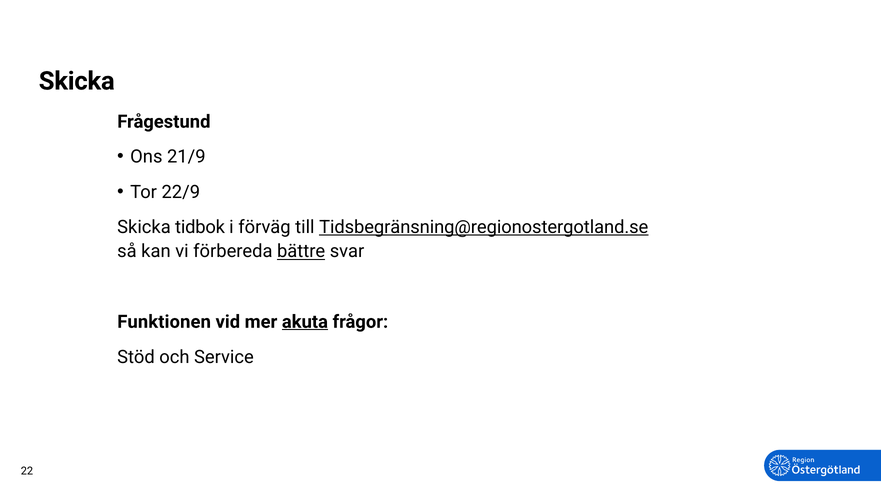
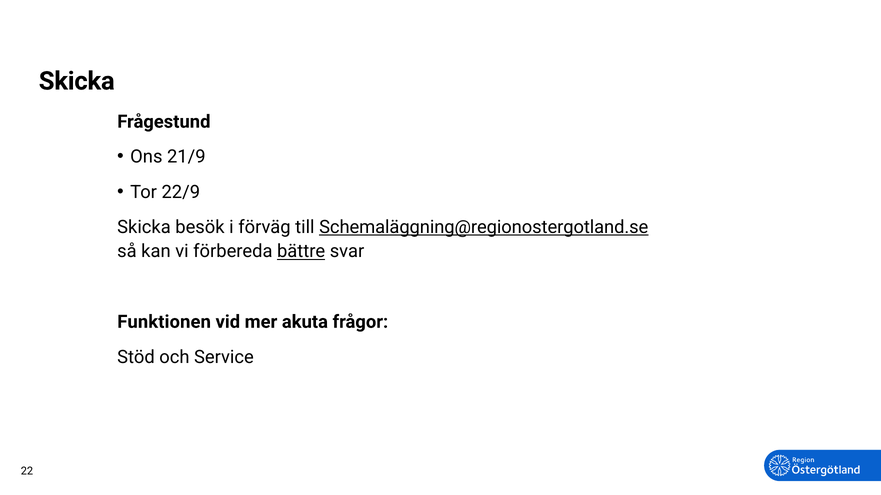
tidbok: tidbok -> besök (200, 227)
Tidsbegränsning@regionostergotland.se: Tidsbegränsning@regionostergotland.se -> Schemaläggning@regionostergotland.se (484, 227)
akuta underline: present -> none (305, 322)
